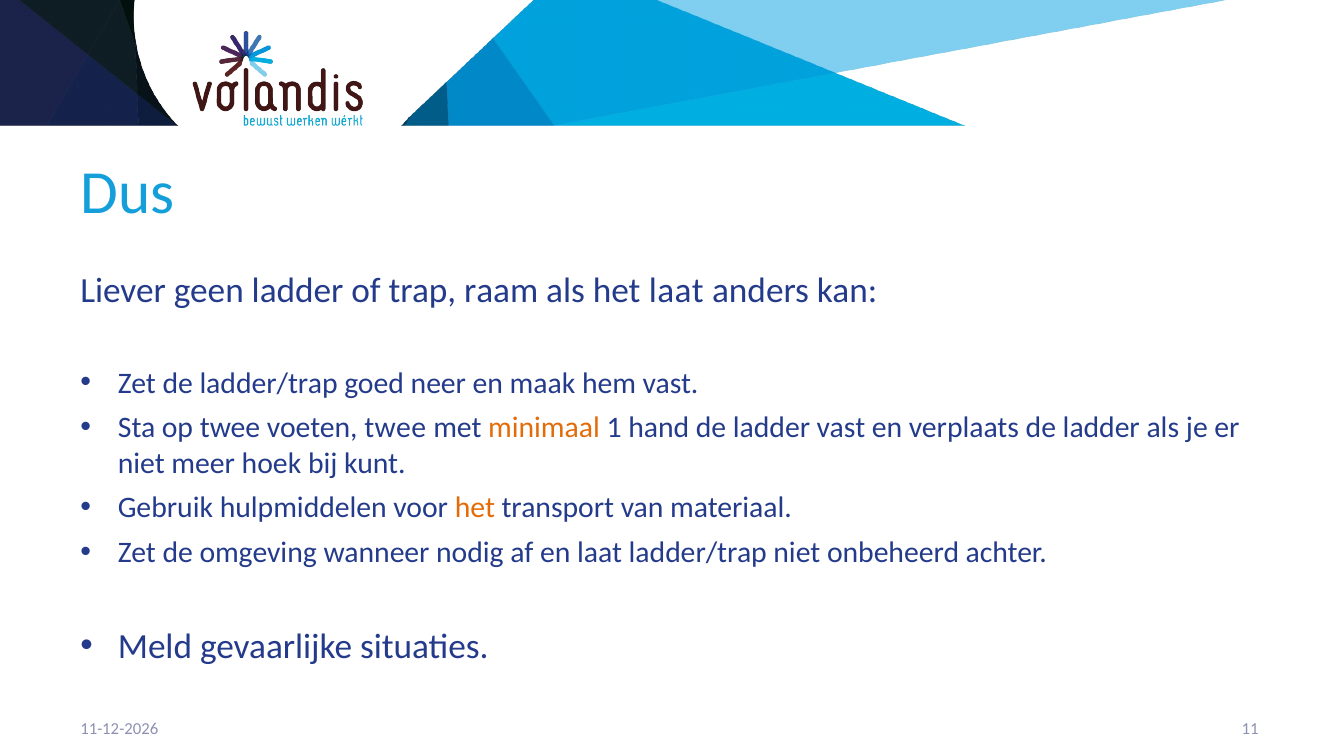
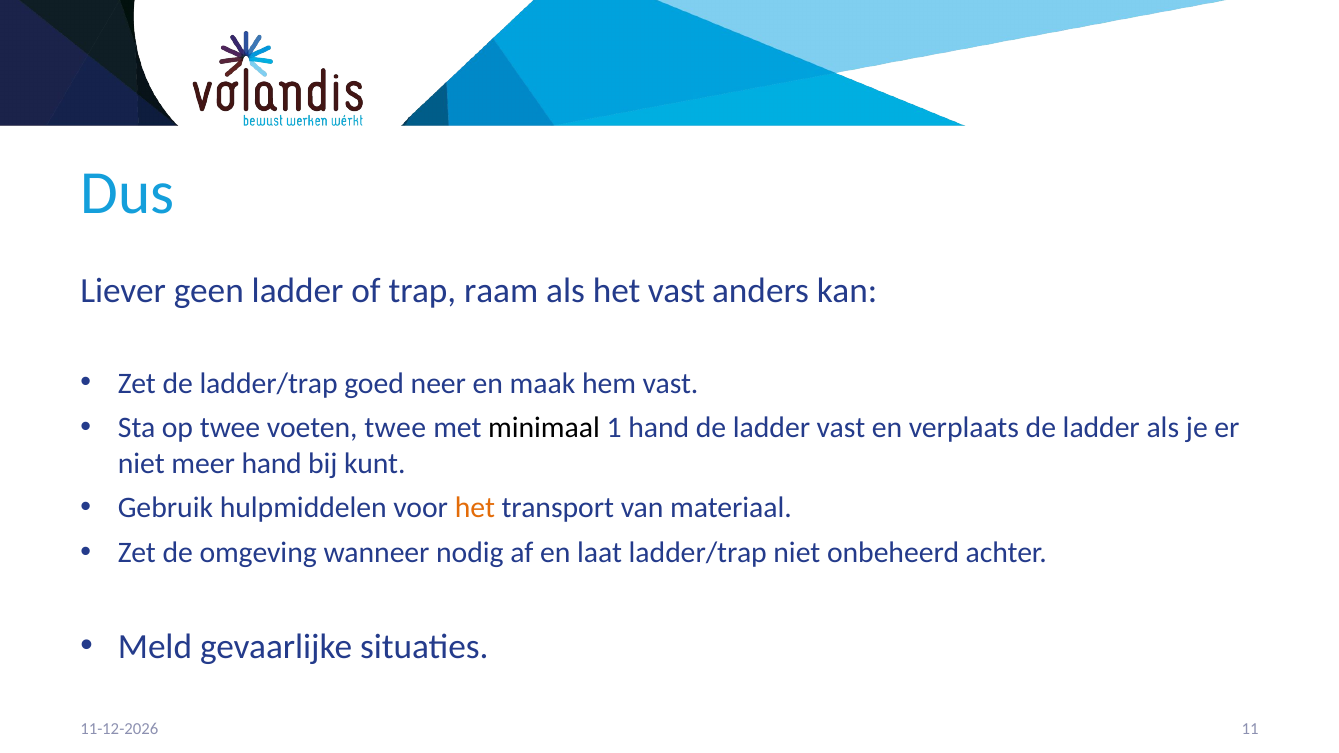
het laat: laat -> vast (677, 291)
minimaal colour: orange -> black (544, 428)
meer hoek: hoek -> hand (272, 464)
